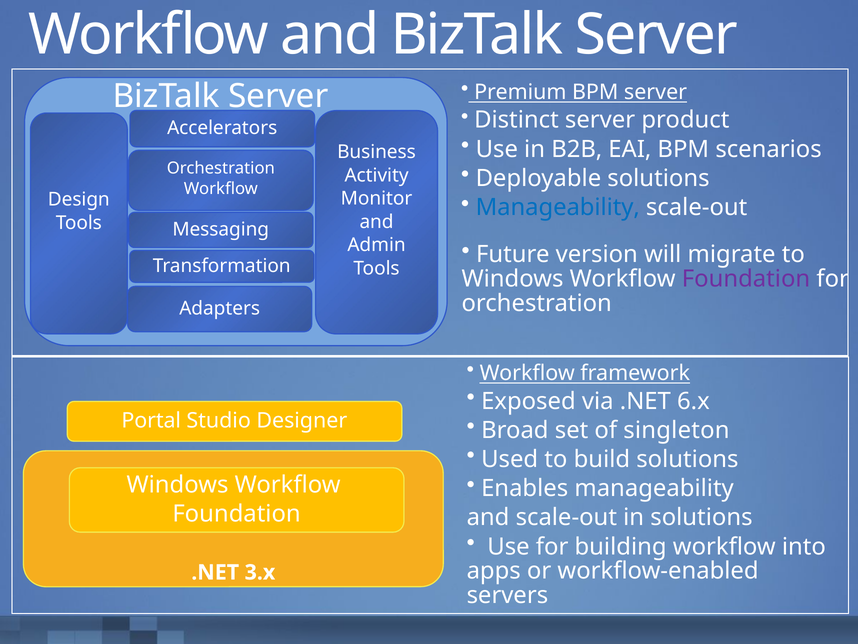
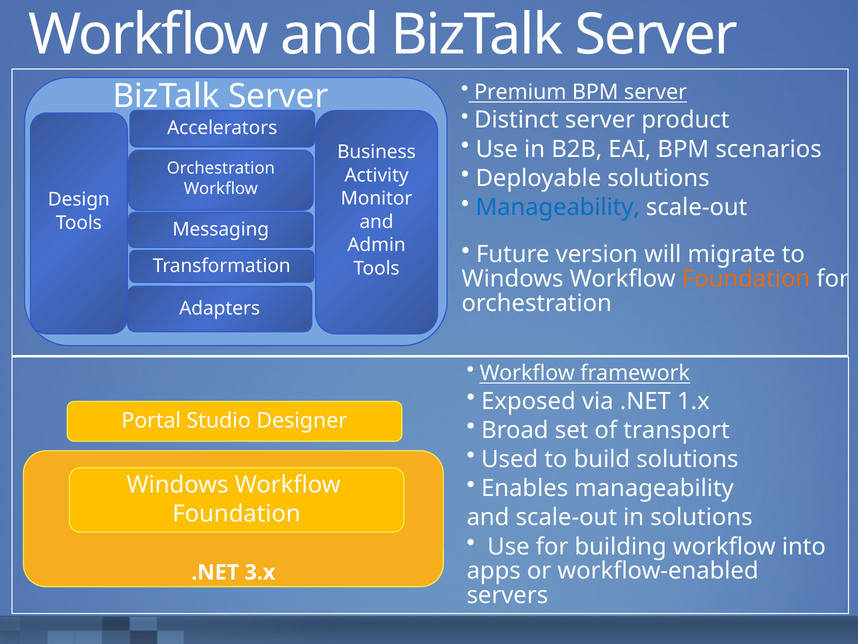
Foundation colour: purple -> orange (746, 279)
6.x: 6.x -> 1.x (693, 401)
singleton: singleton -> transport (677, 430)
